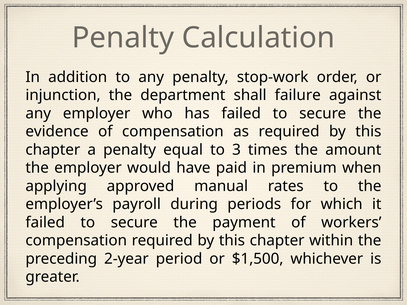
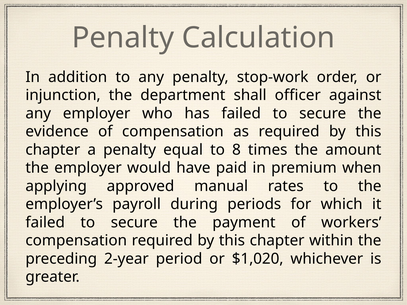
failure: failure -> officer (298, 95)
3: 3 -> 8 (236, 150)
$1,500: $1,500 -> $1,020 (258, 259)
